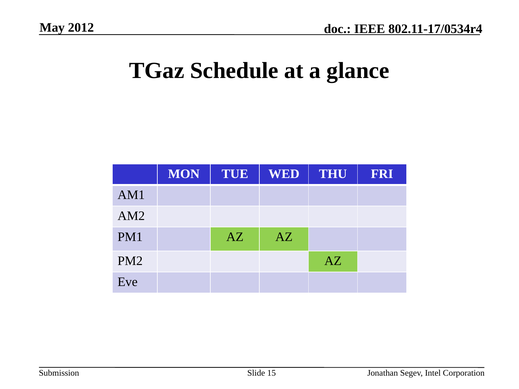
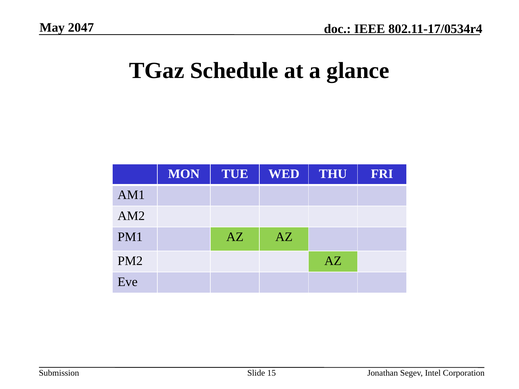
2012: 2012 -> 2047 (81, 28)
